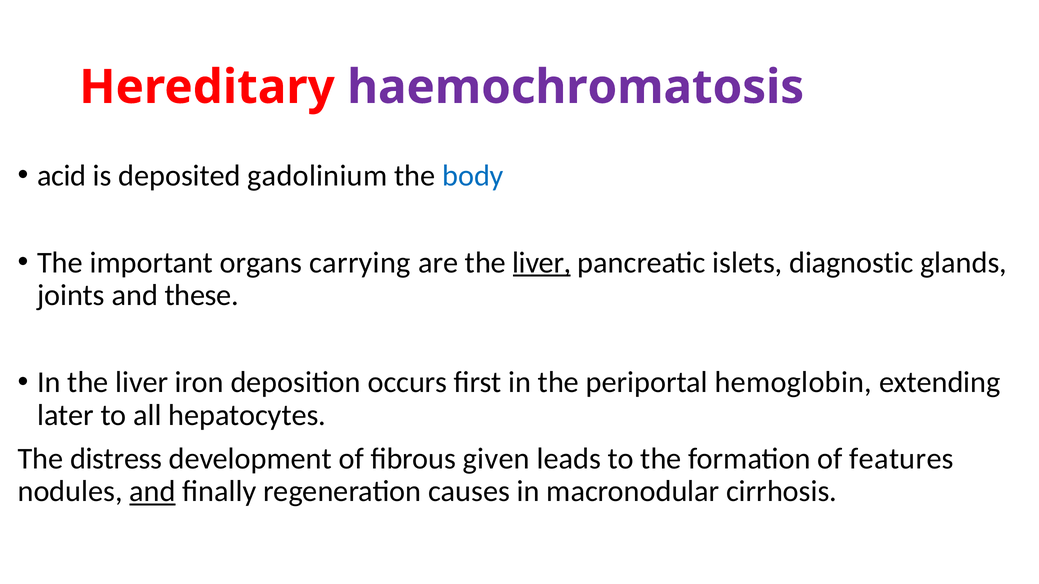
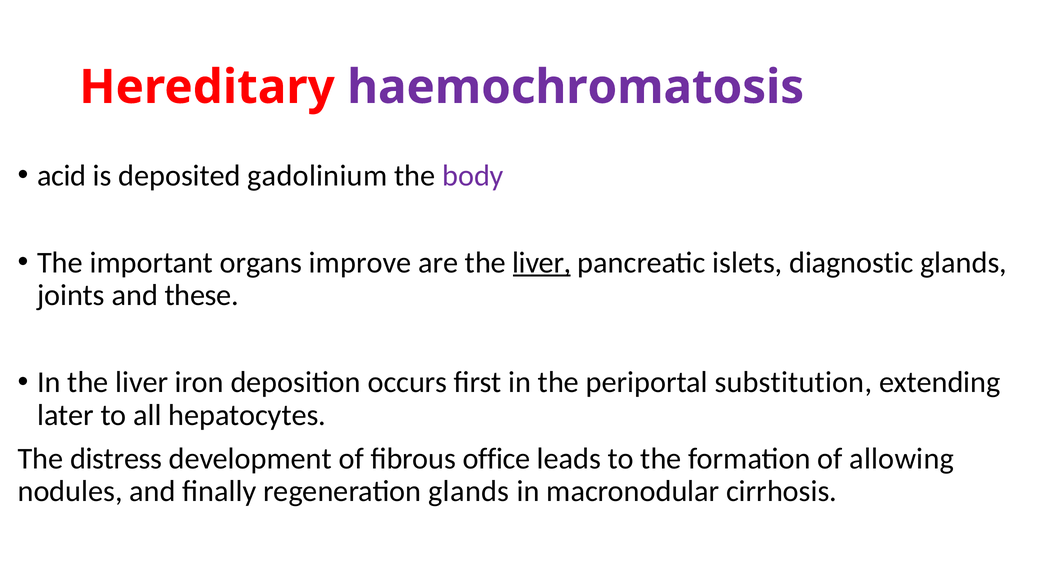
body colour: blue -> purple (473, 176)
carrying: carrying -> improve (360, 263)
hemoglobin: hemoglobin -> substitution (793, 383)
given: given -> office (497, 459)
features: features -> allowing (902, 459)
and underline: present -> none (153, 492)
regeneration causes: causes -> glands (469, 492)
